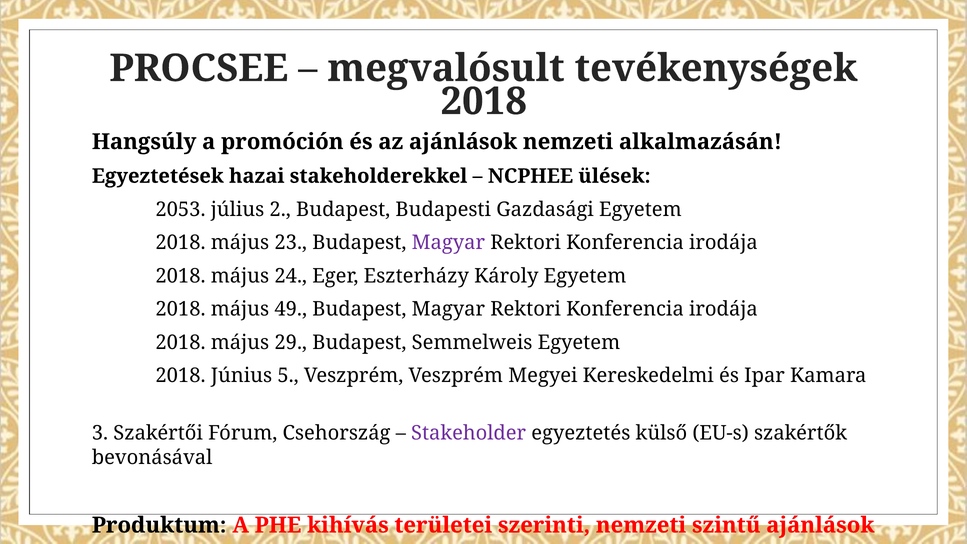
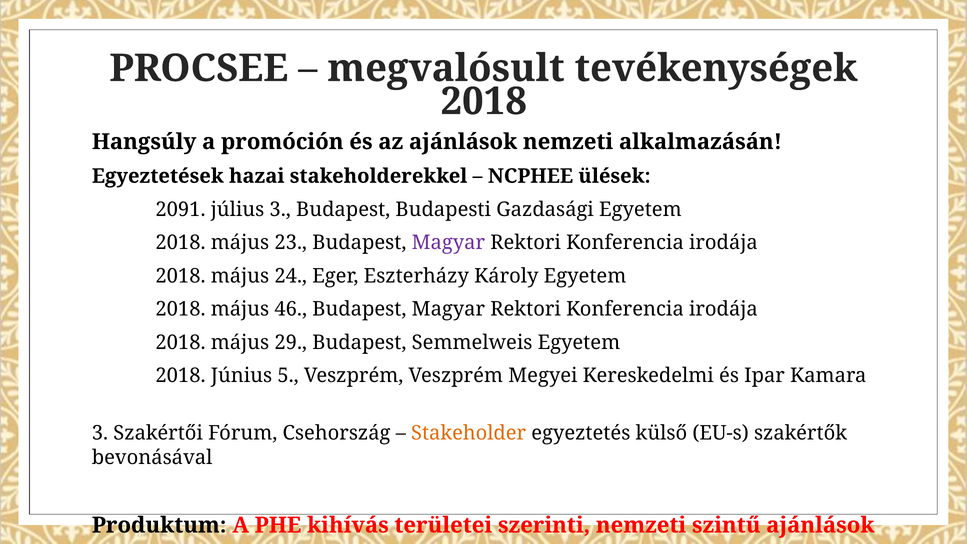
2053: 2053 -> 2091 (180, 209)
július 2: 2 -> 3 (280, 209)
49: 49 -> 46 (291, 309)
Stakeholder colour: purple -> orange (469, 433)
